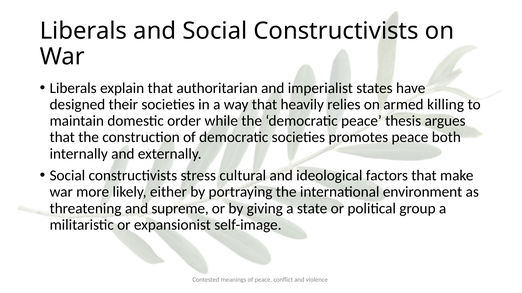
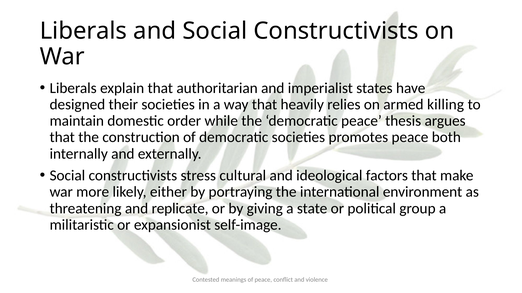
supreme: supreme -> replicate (180, 209)
